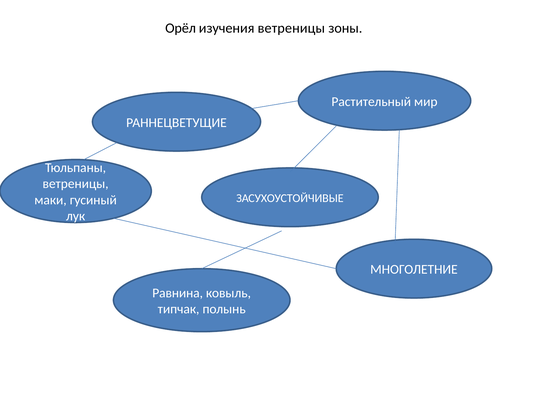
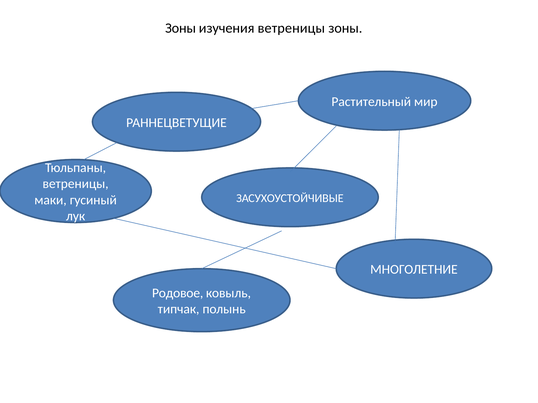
Орёл: Орёл -> Зоны (181, 28)
Равнина: Равнина -> Родовое (178, 293)
